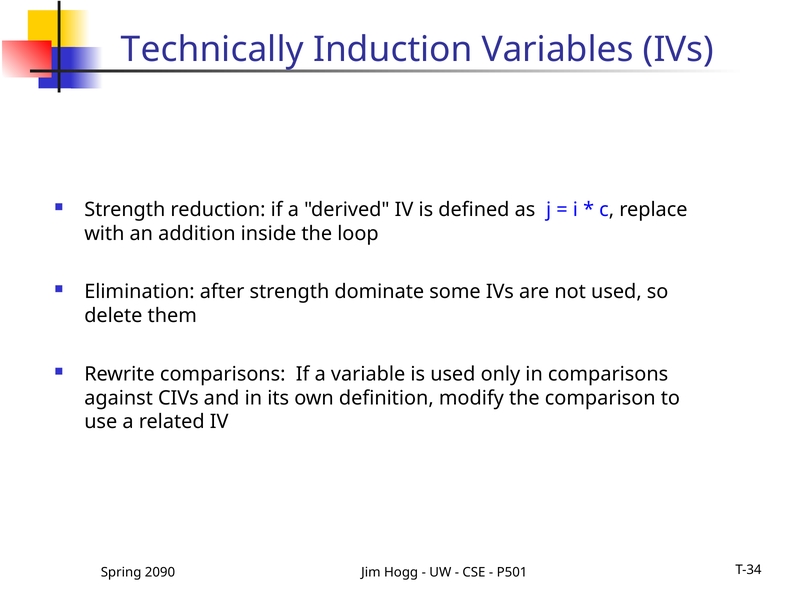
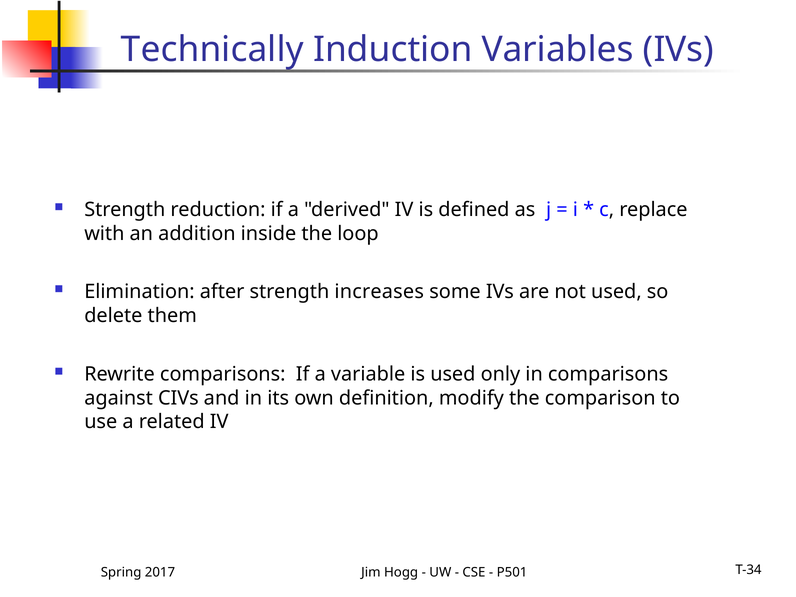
dominate: dominate -> increases (379, 292)
2090: 2090 -> 2017 (160, 572)
